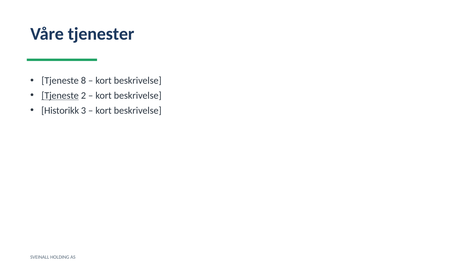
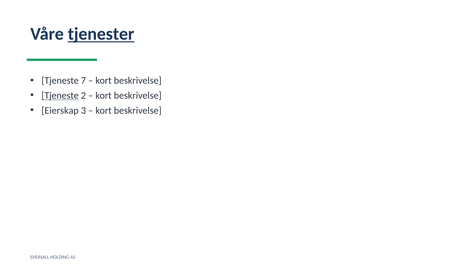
tjenester underline: none -> present (101, 34)
8: 8 -> 7 (83, 81)
Historikk: Historikk -> Eierskap (60, 110)
